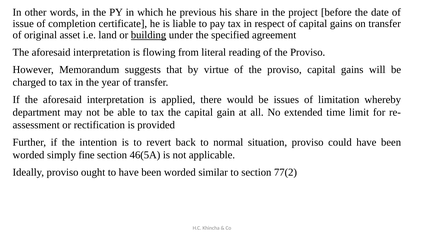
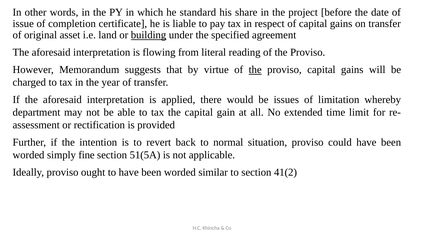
previous: previous -> standard (198, 12)
the underline: none -> present (255, 70)
46(5A: 46(5A -> 51(5A (145, 155)
77(2: 77(2 -> 41(2 (286, 172)
